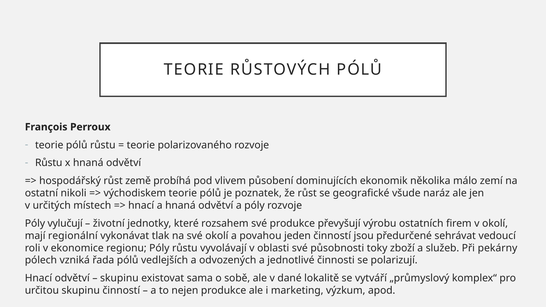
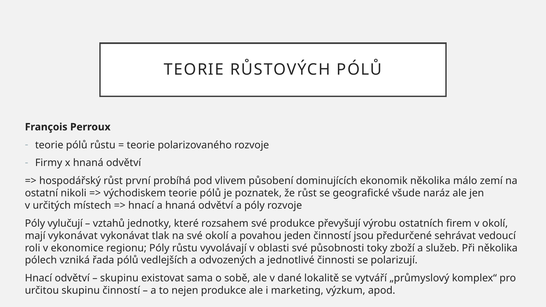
Růstu: Růstu -> Firmy (49, 163)
země: země -> první (138, 181)
životní: životní -> vztahů (109, 224)
mají regionální: regionální -> vykonávat (73, 236)
Při pekárny: pekárny -> několika (498, 248)
